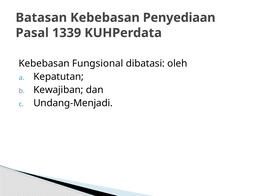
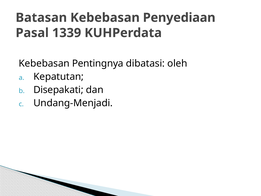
Fungsional: Fungsional -> Pentingnya (98, 63)
Kewajiban: Kewajiban -> Disepakati (58, 90)
